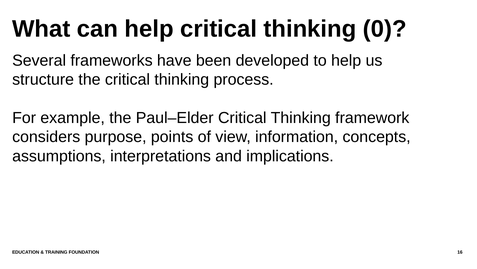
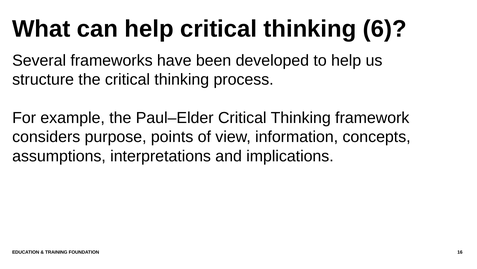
0: 0 -> 6 (385, 29)
